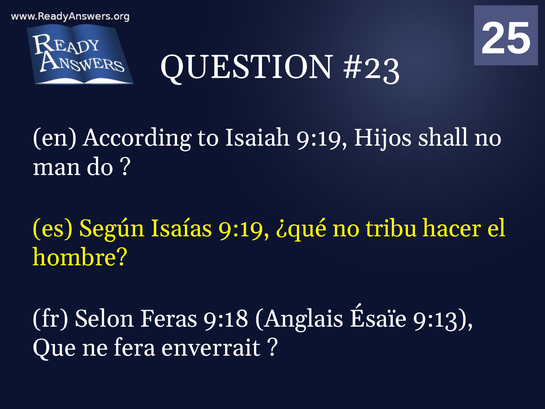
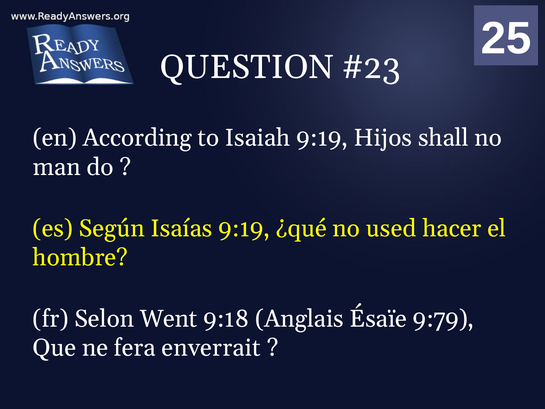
tribu: tribu -> used (391, 228)
Feras: Feras -> Went (169, 319)
9:13: 9:13 -> 9:79 (443, 319)
